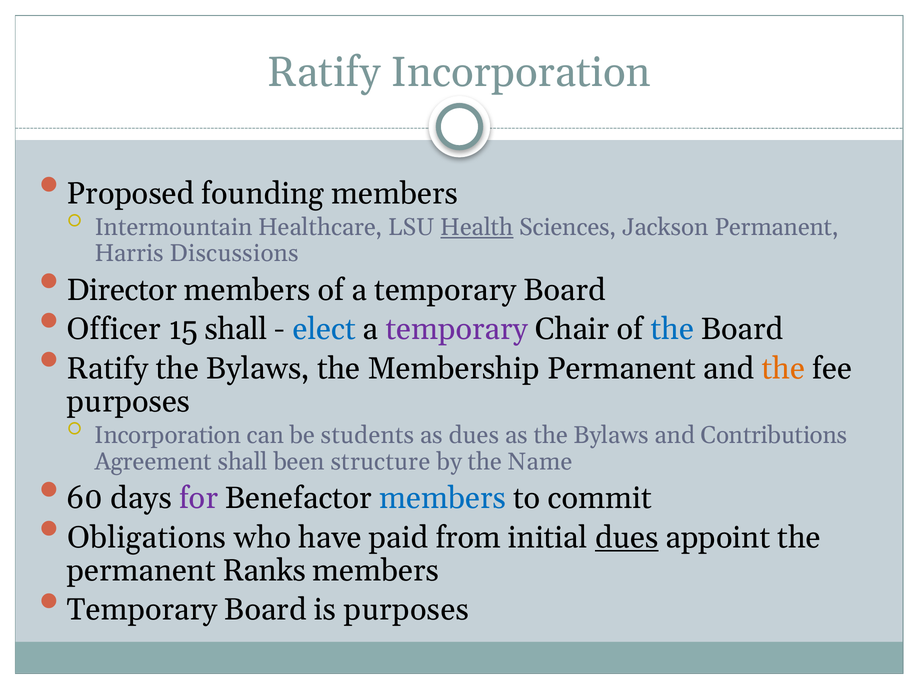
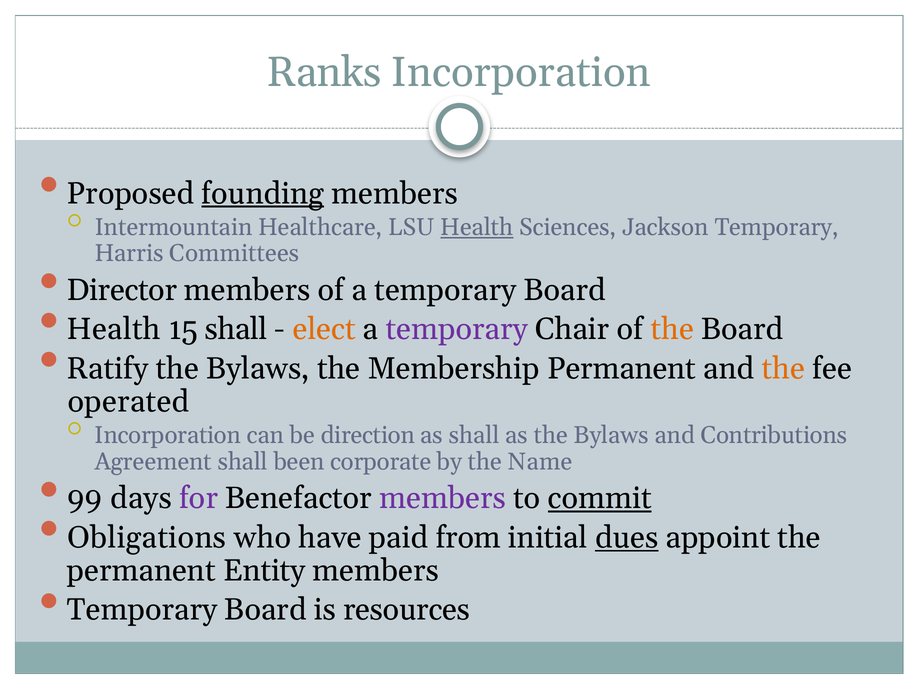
Ratify: Ratify -> Ranks (324, 72)
founding underline: none -> present (263, 194)
Jackson Permanent: Permanent -> Temporary (777, 227)
Discussions: Discussions -> Committees (234, 254)
Officer: Officer -> Health (114, 329)
elect colour: blue -> orange (324, 329)
the colour: blue -> orange (672, 329)
purposes: purposes -> operated (128, 402)
students: students -> direction (368, 436)
as dues: dues -> shall (474, 436)
structure: structure -> corporate (381, 462)
60: 60 -> 99 (85, 498)
members colour: blue -> purple (443, 498)
commit underline: none -> present (600, 498)
Ranks: Ranks -> Entity (264, 571)
is purposes: purposes -> resources (407, 610)
